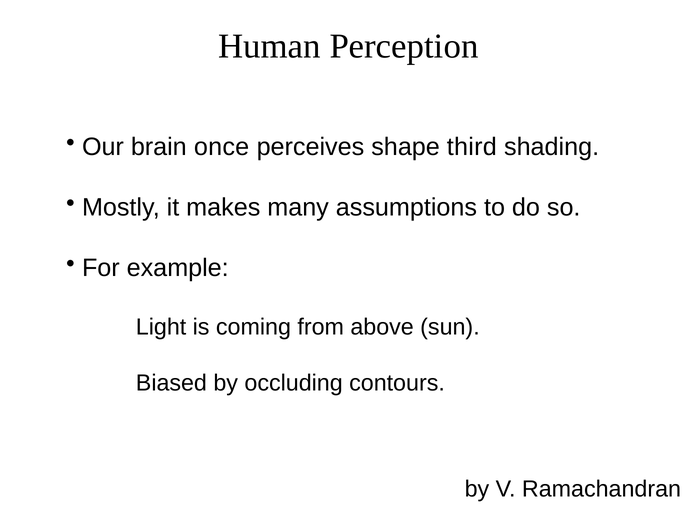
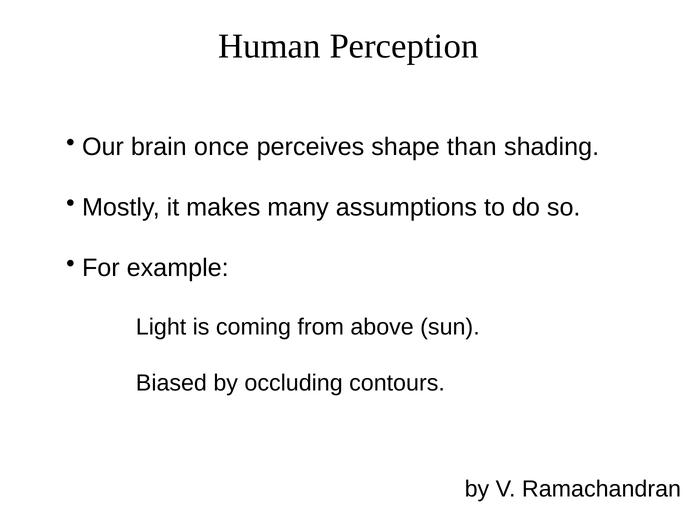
third: third -> than (472, 147)
